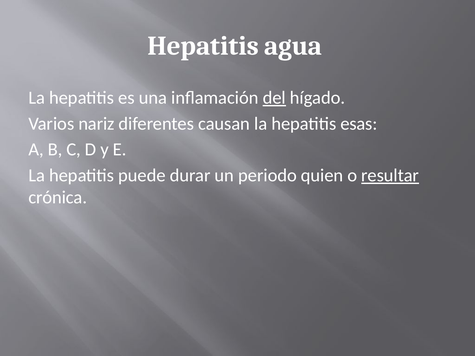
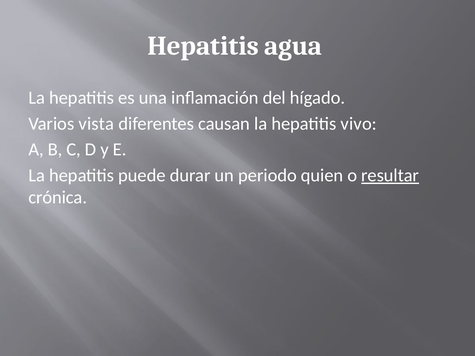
del underline: present -> none (274, 98)
nariz: nariz -> vista (96, 124)
esas: esas -> vivo (359, 124)
